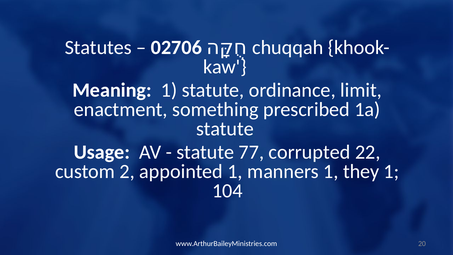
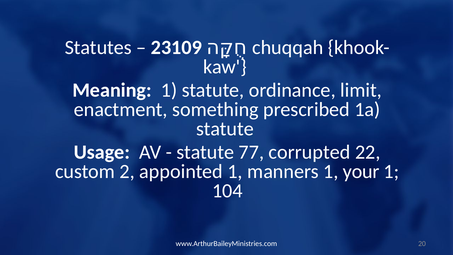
02706: 02706 -> 23109 (176, 48)
they: they -> your (361, 172)
